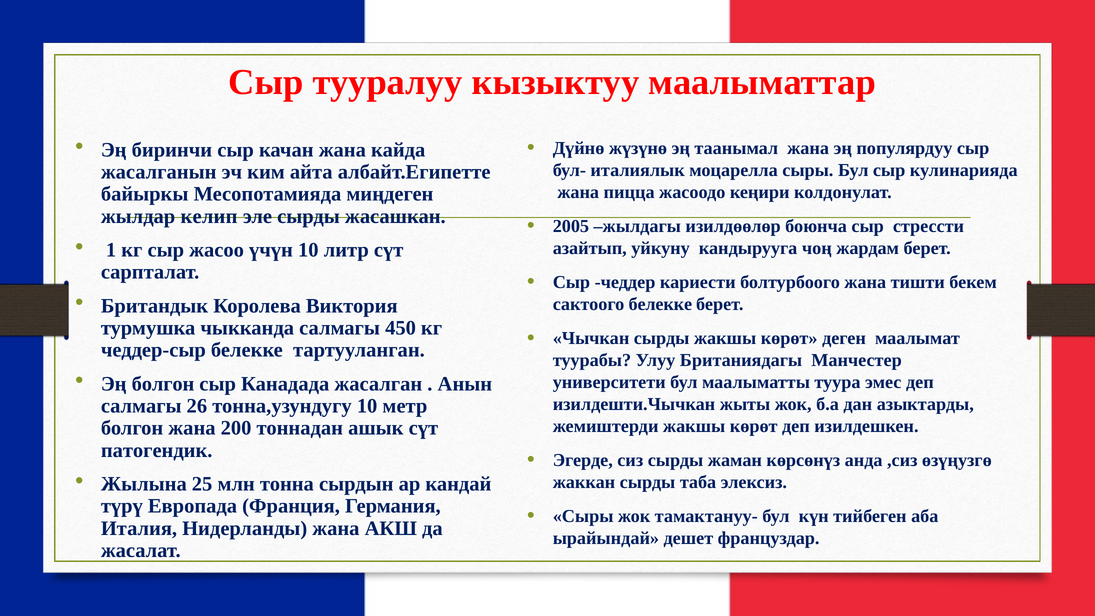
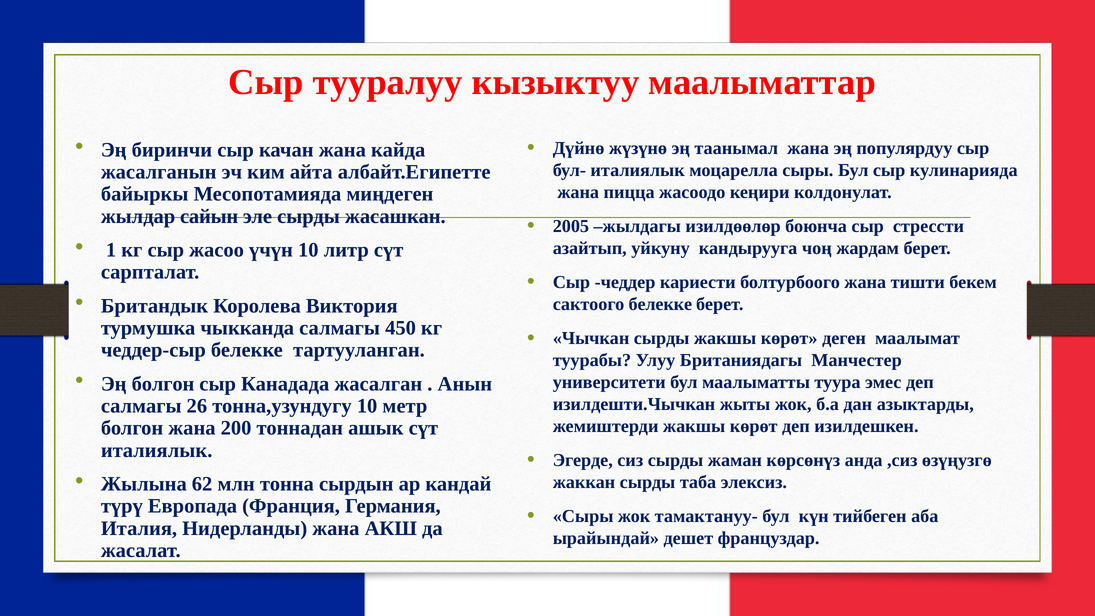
келип: келип -> сайын (209, 216)
патогендик: патогендик -> италиялык (157, 450)
25: 25 -> 62 (202, 484)
